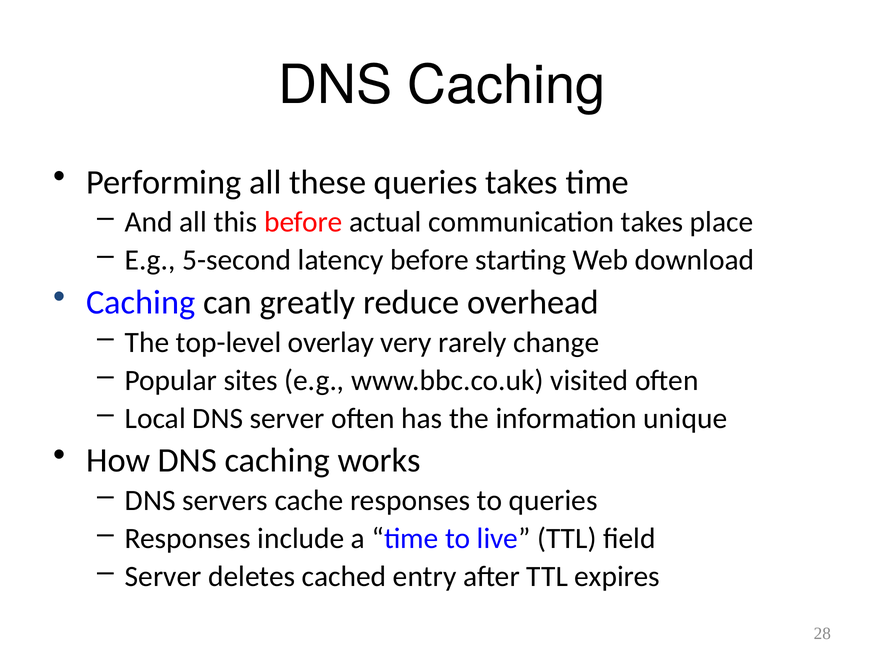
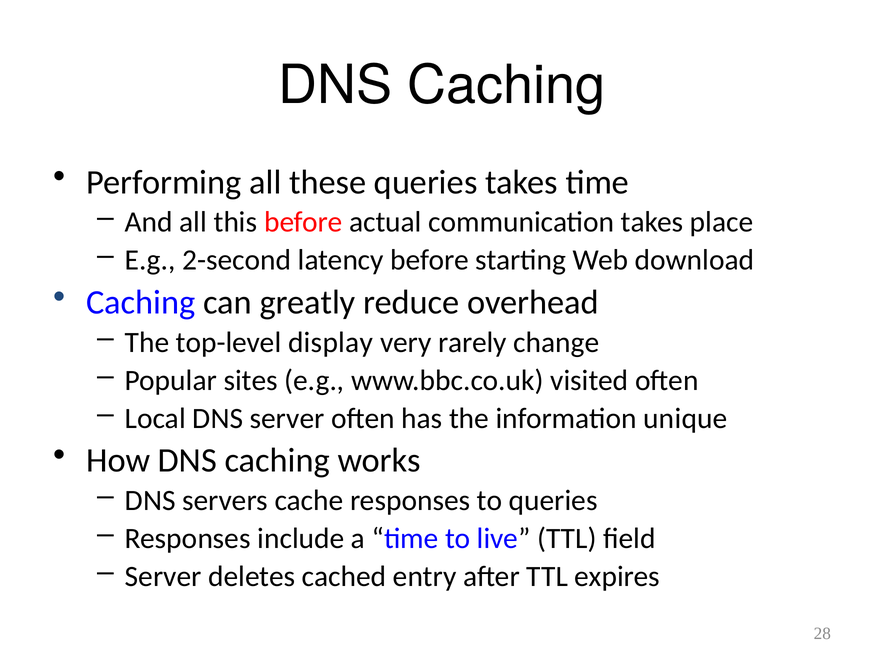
5-second: 5-second -> 2-second (237, 260)
overlay: overlay -> display (331, 342)
